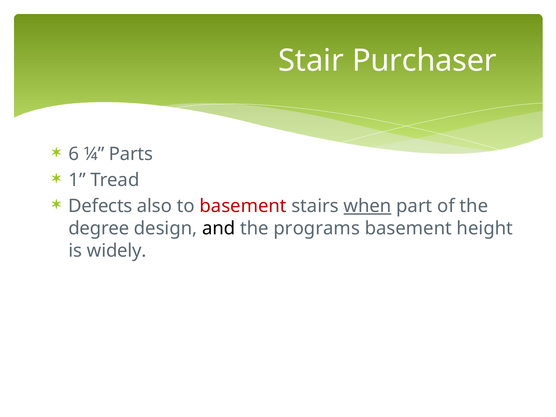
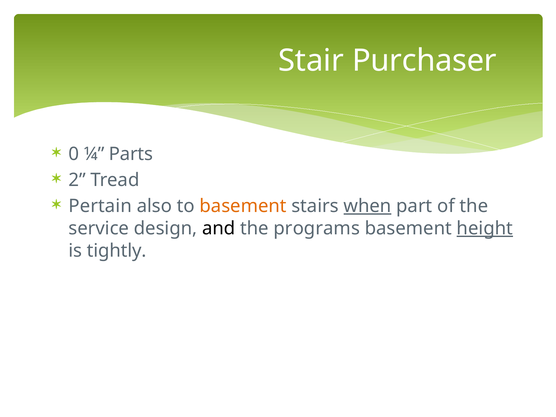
6: 6 -> 0 (74, 154)
1: 1 -> 2 (77, 180)
Defects: Defects -> Pertain (100, 206)
basement colour: red -> orange (243, 206)
degree: degree -> service (99, 228)
height underline: none -> present (485, 228)
widely: widely -> tightly (117, 251)
